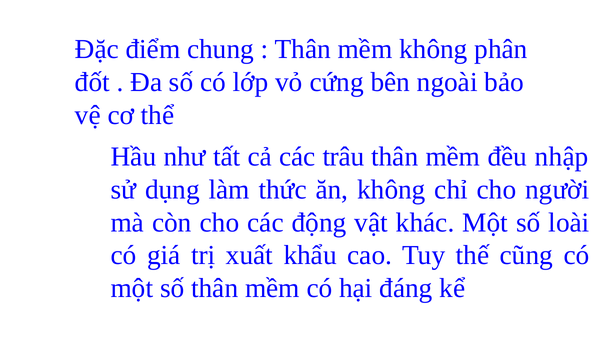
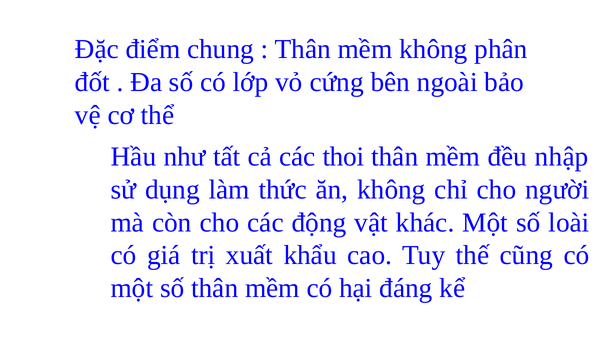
trâu: trâu -> thoi (343, 156)
